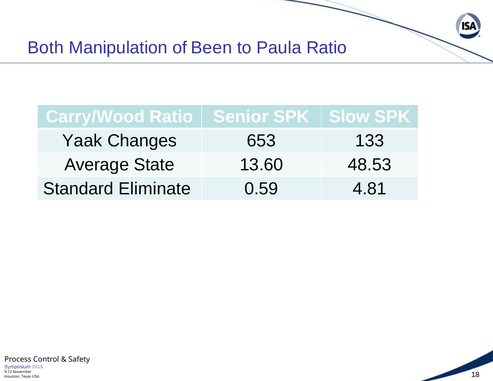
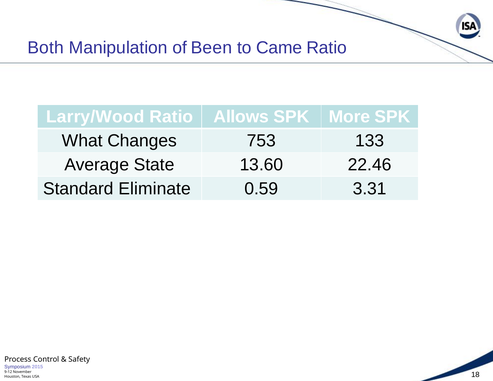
Paula: Paula -> Came (279, 48)
Carry/Wood: Carry/Wood -> Larry/Wood (95, 117)
Senior: Senior -> Allows (241, 117)
Slow: Slow -> More (350, 117)
Yaak: Yaak -> What (82, 141)
653: 653 -> 753 (261, 141)
48.53: 48.53 -> 22.46 (370, 165)
4.81: 4.81 -> 3.31 (370, 189)
